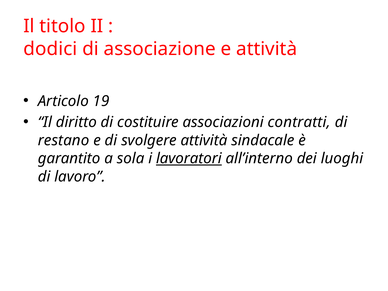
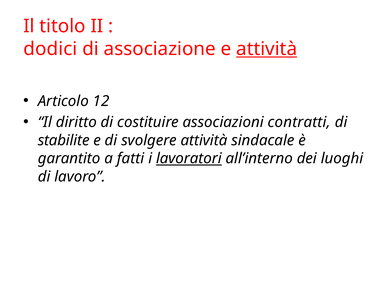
attività underline: none -> present (267, 49)
19: 19 -> 12 (101, 101)
restano: restano -> stabilite (64, 140)
sola: sola -> fatti (131, 158)
